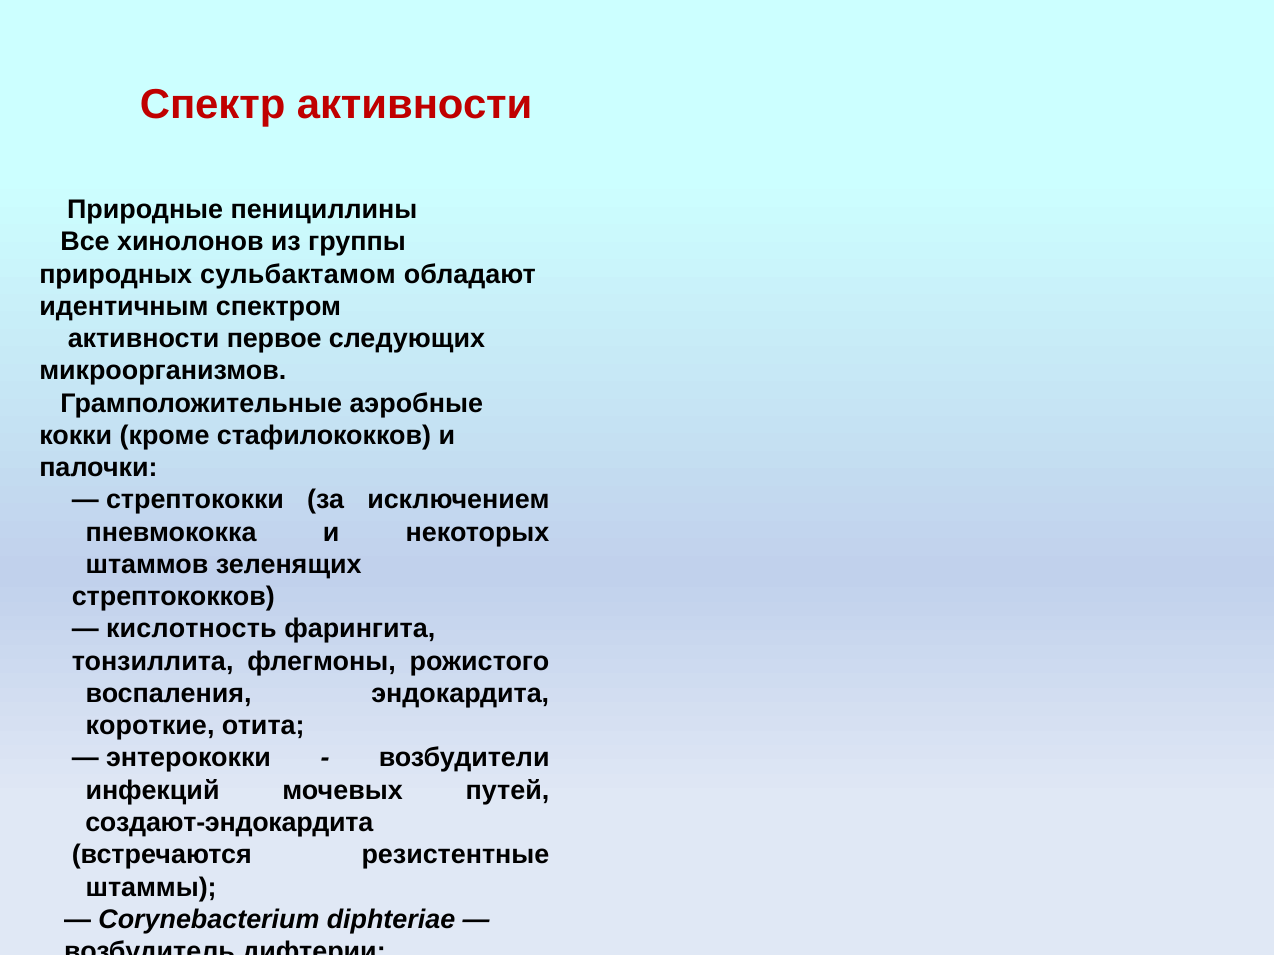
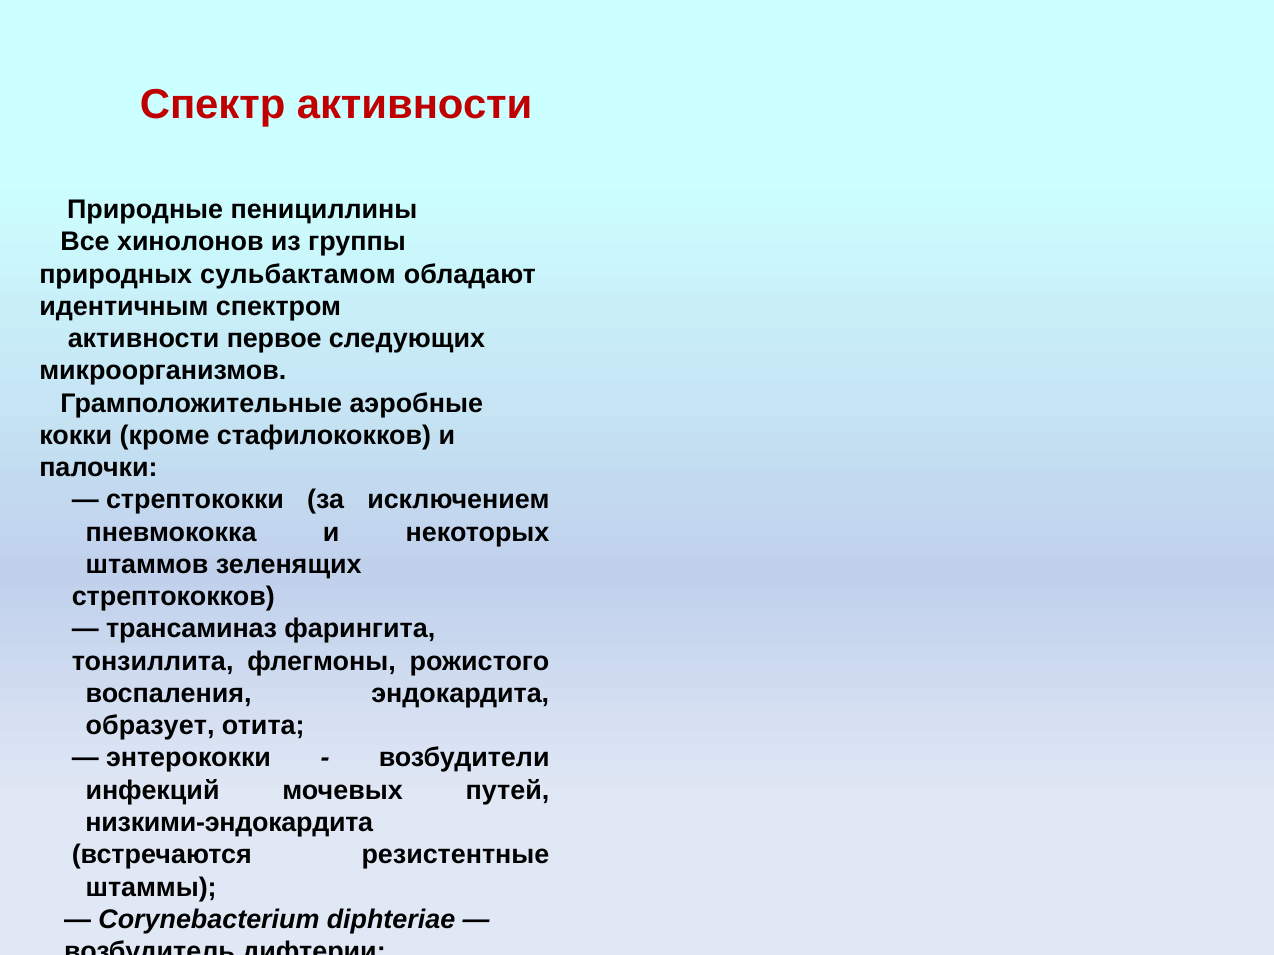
кислотность: кислотность -> трансаминаз (192, 629)
короткие: короткие -> образует (150, 726)
создают-эндокардита: создают-эндокардита -> низкими-эндокардита (229, 823)
